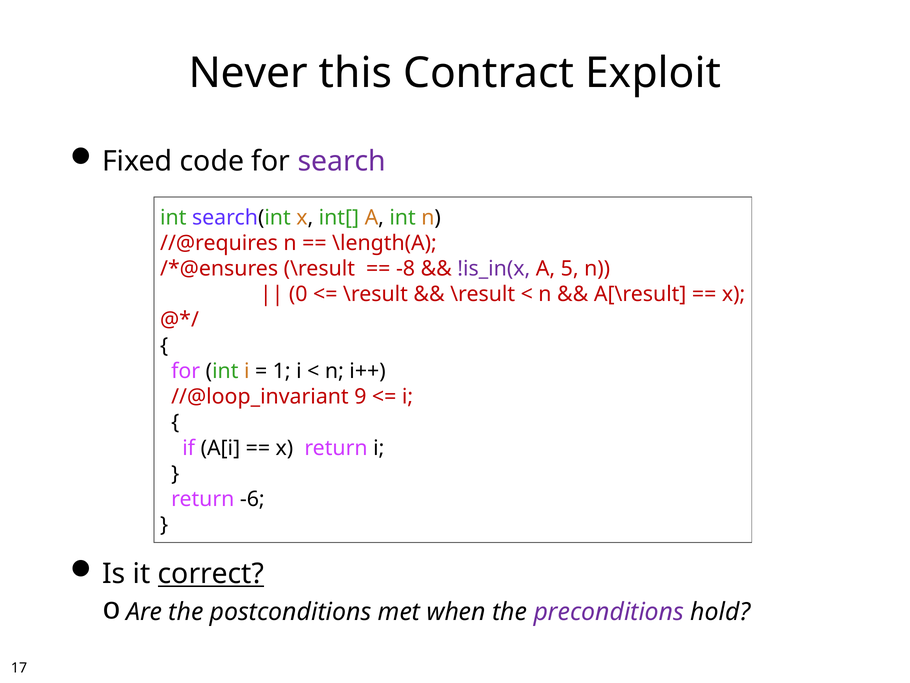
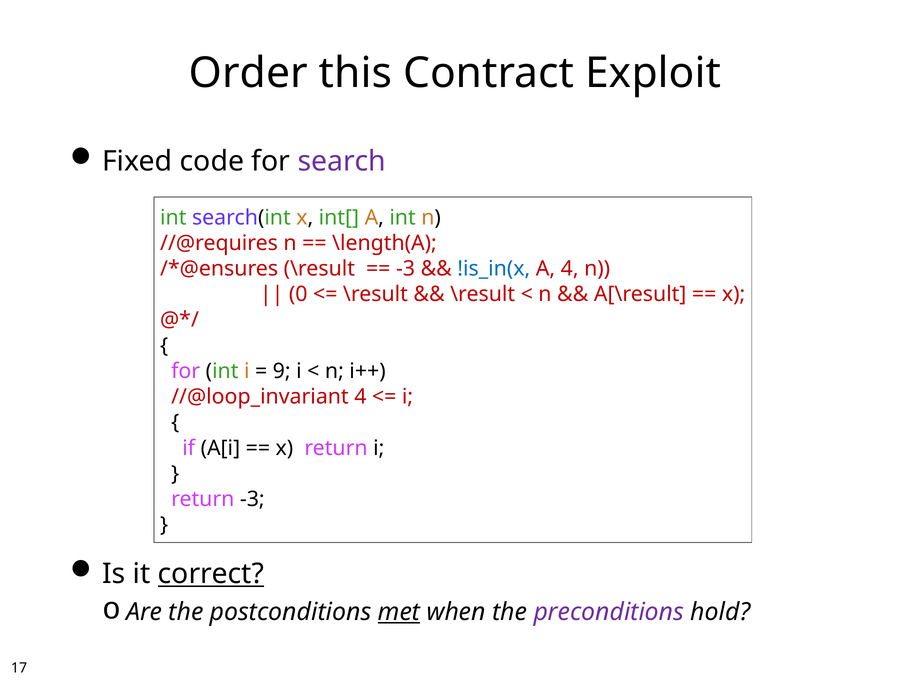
Never: Never -> Order (248, 73)
-8: -8 -> -3 (406, 269)
!is_in(x colour: purple -> blue (494, 269)
A 5: 5 -> 4 (570, 269)
1: 1 -> 9 (282, 371)
//@loop_invariant 9: 9 -> 4 (360, 396)
return -6: -6 -> -3 (252, 499)
met underline: none -> present (399, 612)
